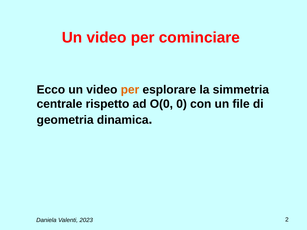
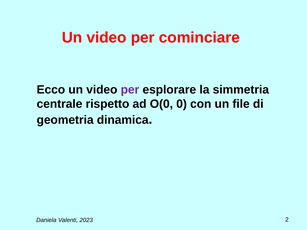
per colour: orange -> purple (130, 90)
